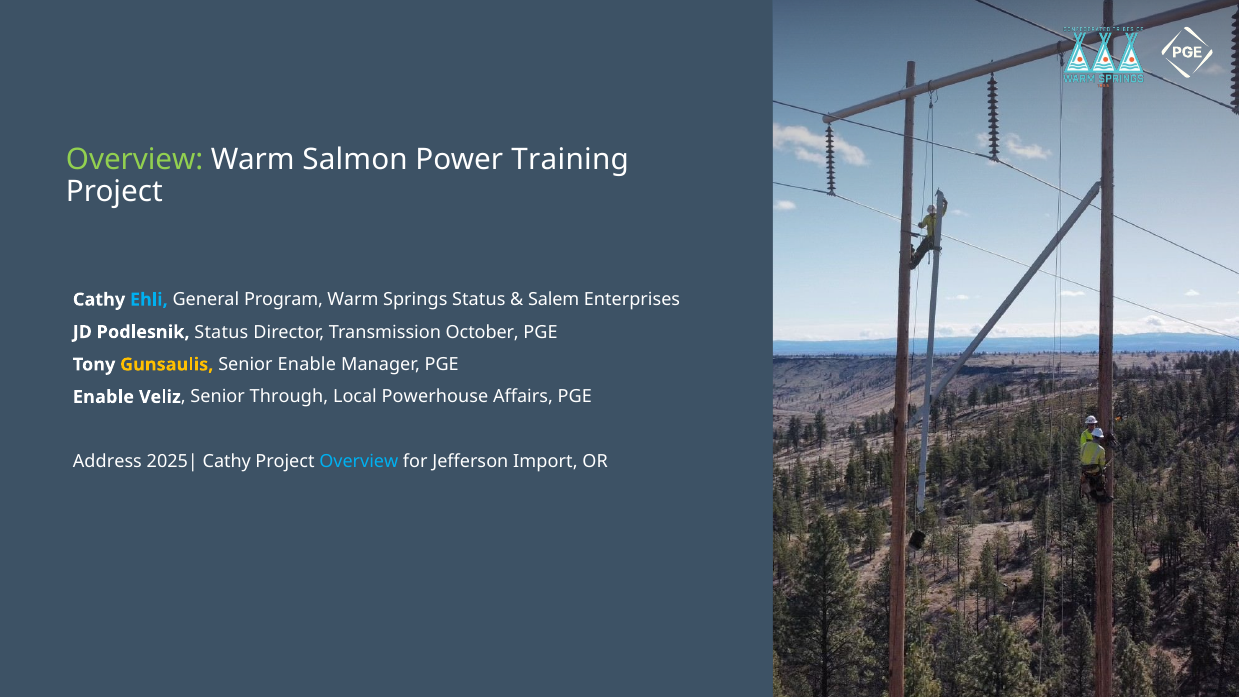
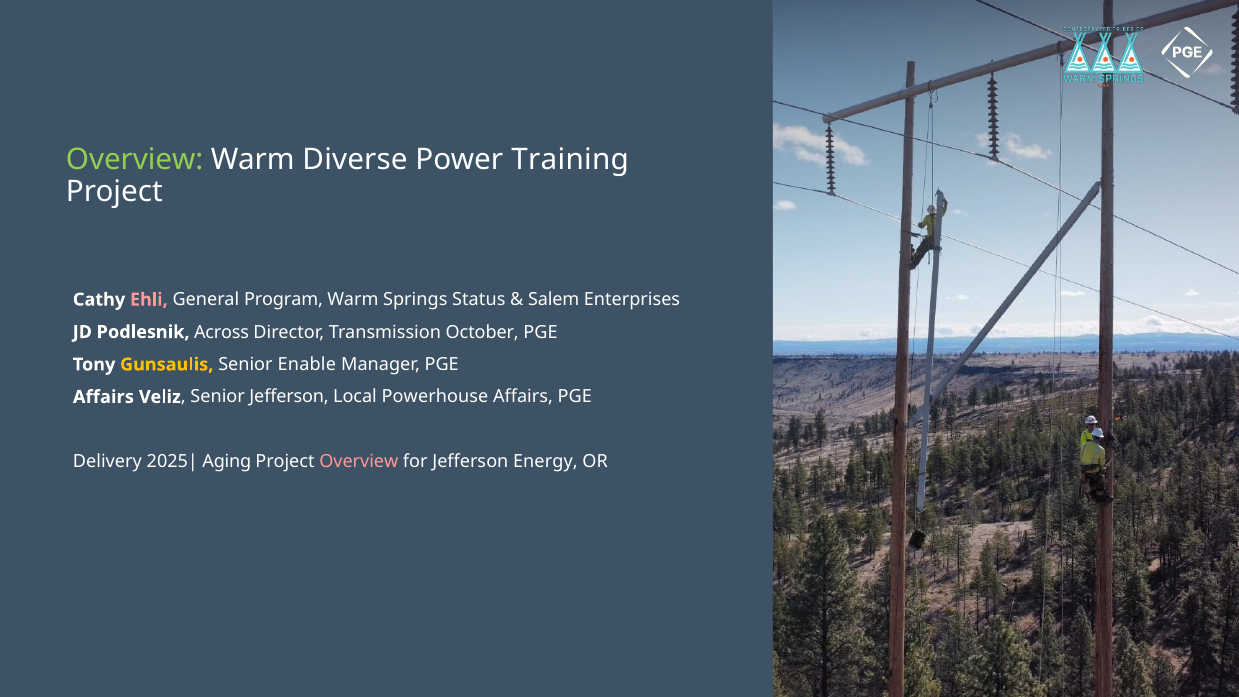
Salmon: Salmon -> Diverse (355, 160)
Ehli colour: light blue -> pink (149, 300)
Podlesnik Status: Status -> Across (222, 332)
Enable: Enable -> Affairs (103, 397)
Senior Through: Through -> Jefferson (289, 397)
Address: Address -> Delivery (107, 462)
Cathy: Cathy -> Aging (227, 462)
Overview colour: light blue -> pink (359, 462)
Import: Import -> Energy (545, 462)
